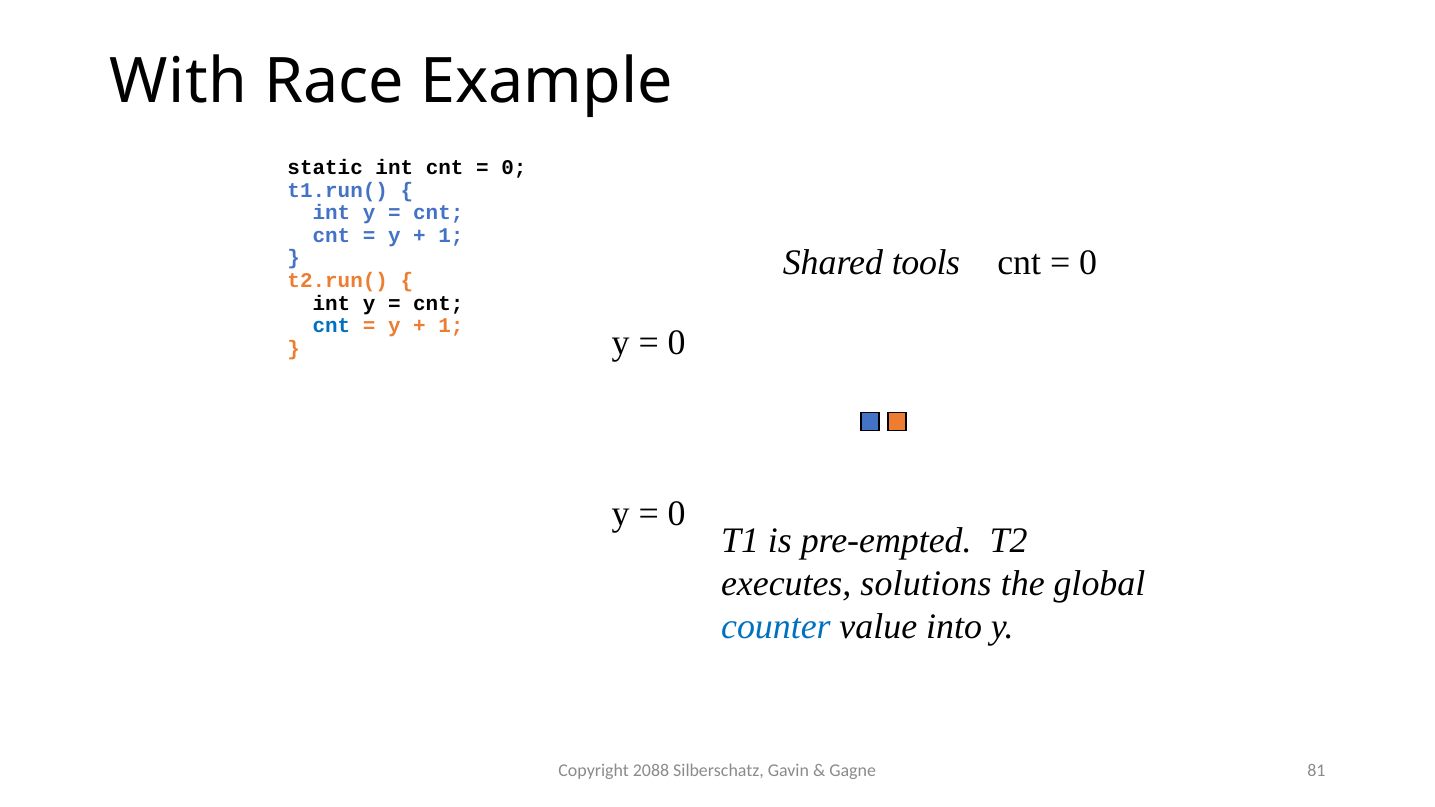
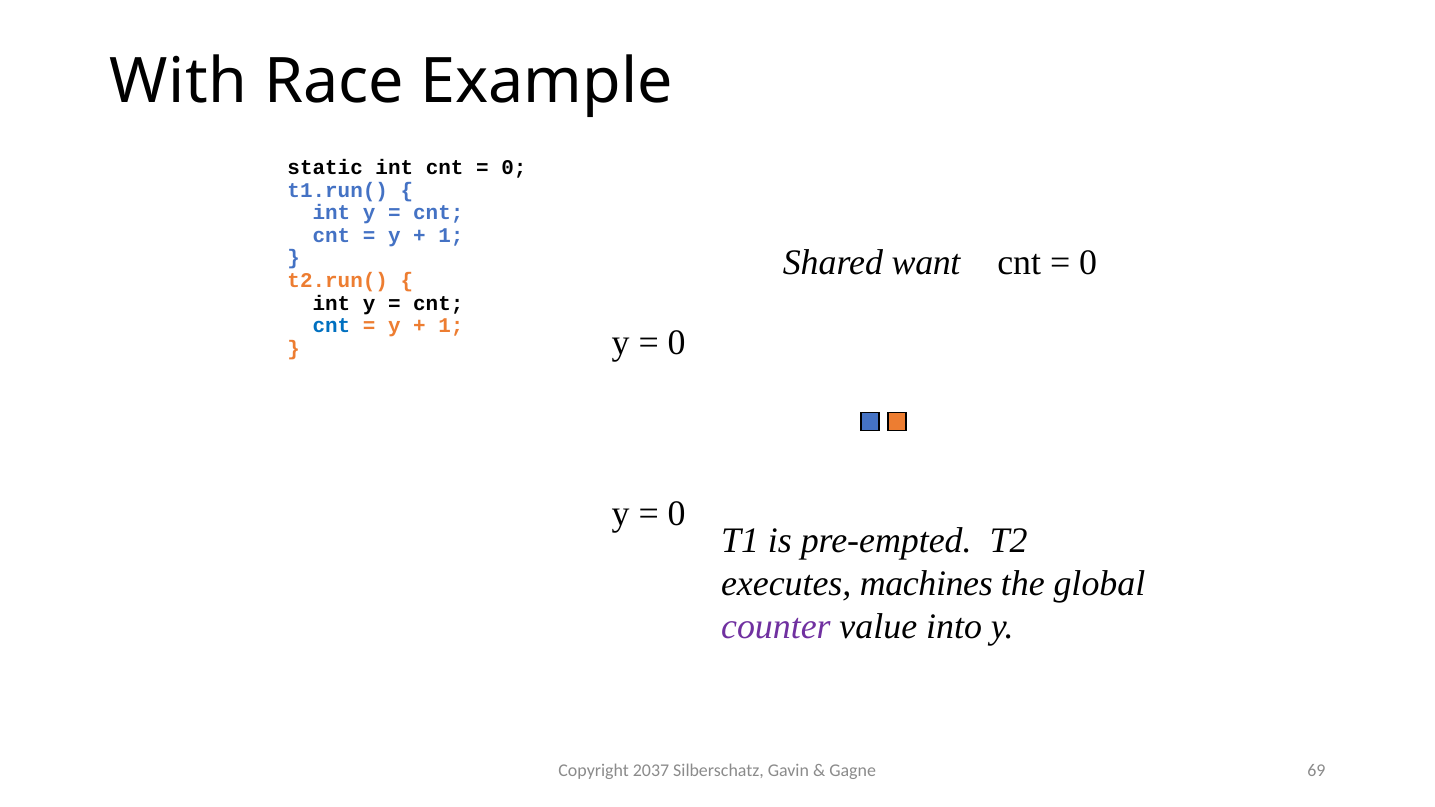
tools: tools -> want (926, 262)
solutions: solutions -> machines (926, 584)
counter colour: blue -> purple (776, 627)
2088: 2088 -> 2037 (651, 771)
81: 81 -> 69 (1316, 771)
